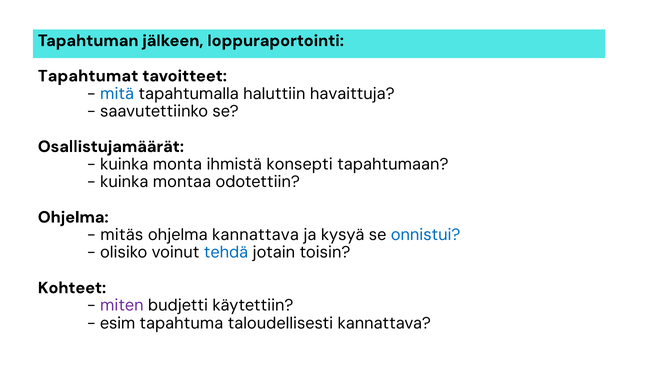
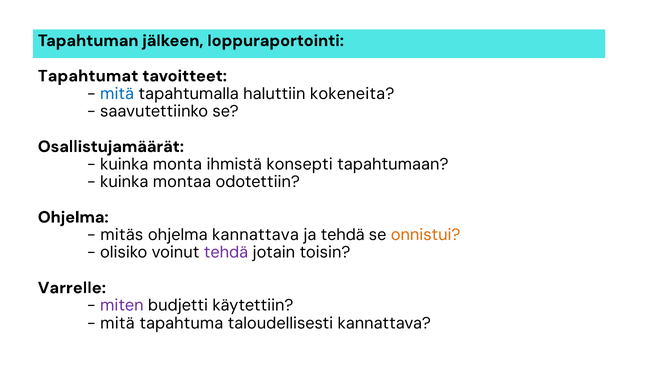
havaittuja: havaittuja -> kokeneita (352, 94)
ja kysyä: kysyä -> tehdä (343, 235)
onnistui colour: blue -> orange (426, 235)
tehdä colour: blue -> purple (226, 253)
Kohteet: Kohteet -> Varrelle (72, 288)
esim: esim -> mitä (117, 324)
